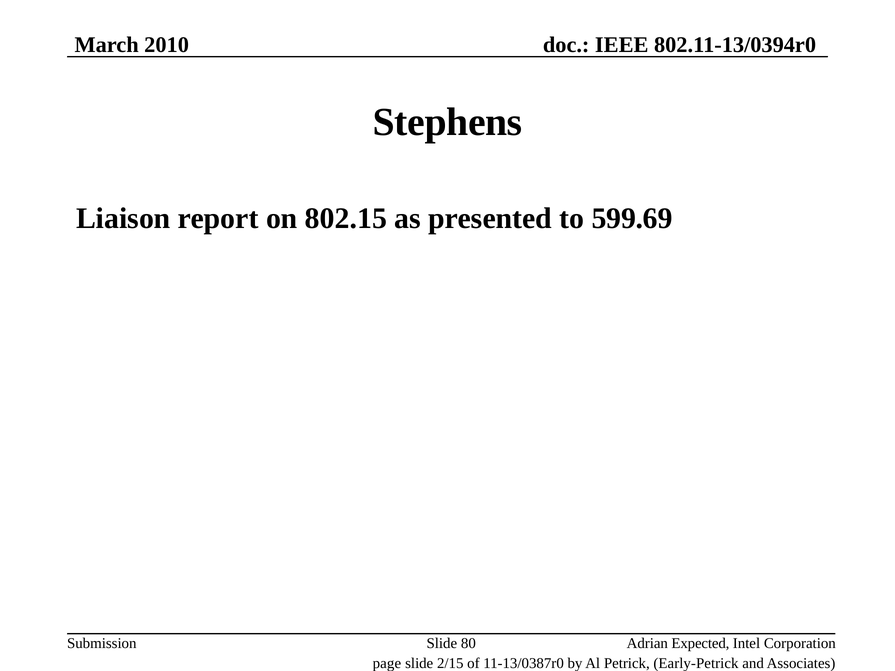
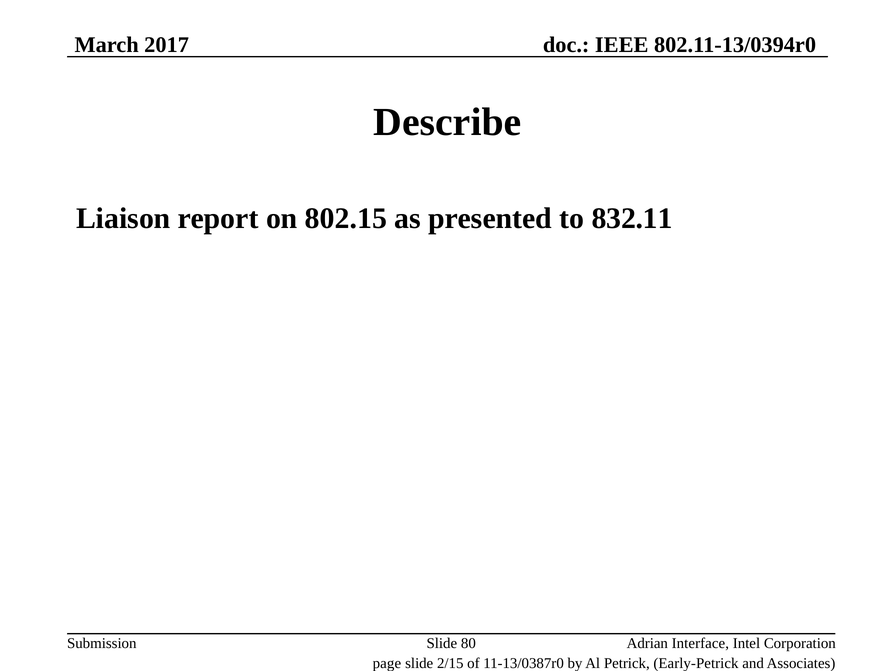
2010: 2010 -> 2017 (167, 45)
Stephens: Stephens -> Describe (447, 122)
599.69: 599.69 -> 832.11 (632, 218)
Expected: Expected -> Interface (700, 644)
